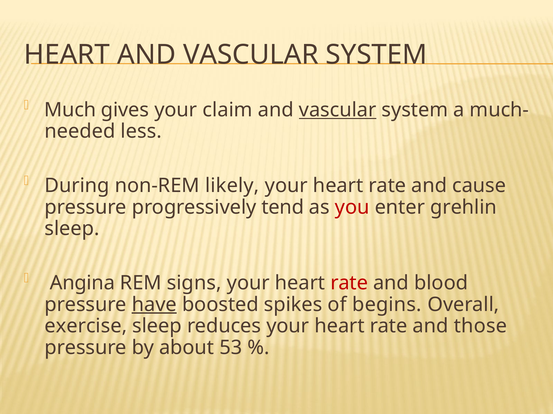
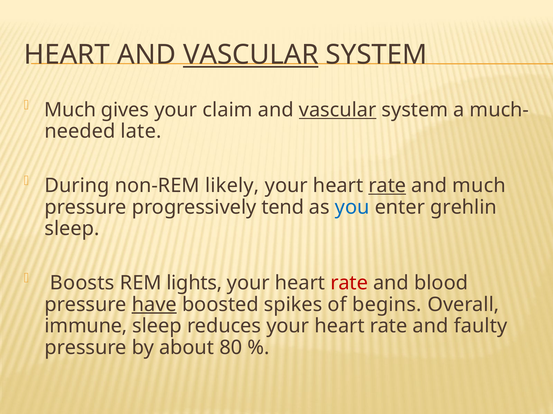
VASCULAR underline: none -> present (251, 55)
less: less -> late (141, 132)
rate underline: none -> present (387, 186)
and cause: cause -> much (479, 186)
you colour: red -> blue (352, 208)
Angina: Angina -> Boosts (82, 283)
signs: signs -> lights (194, 283)
exercise: exercise -> immune (86, 327)
those: those -> faulty (481, 327)
53: 53 -> 80 (231, 348)
